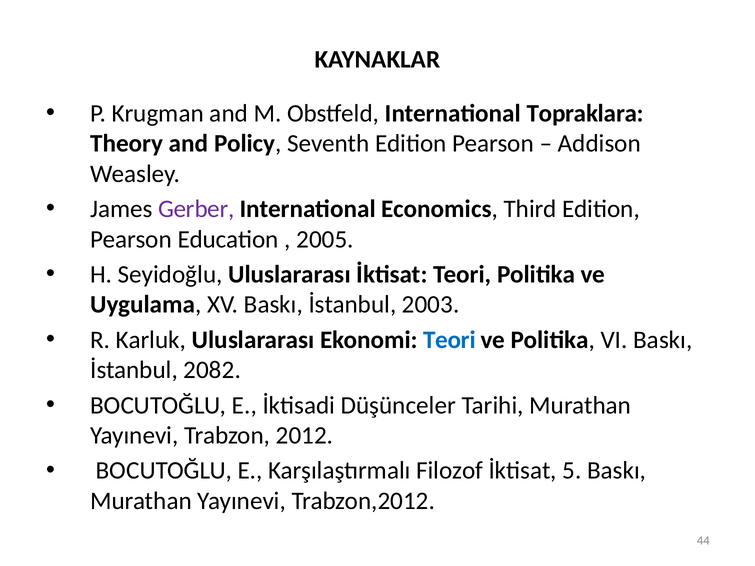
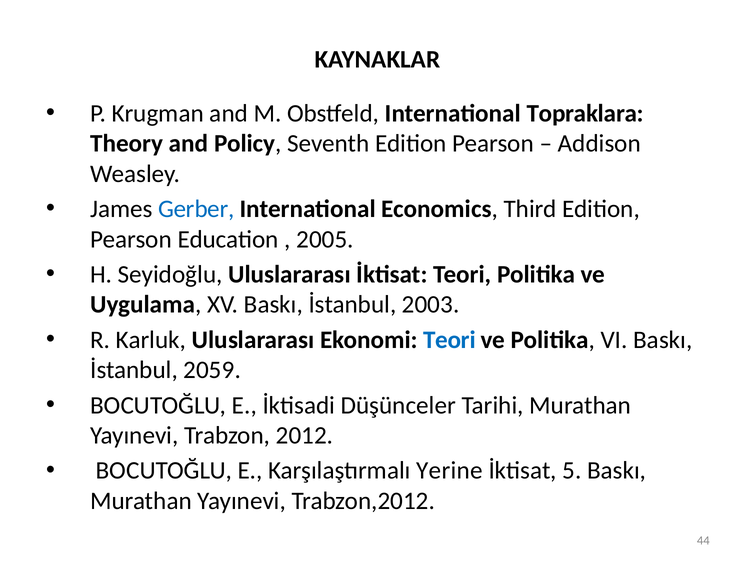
Gerber colour: purple -> blue (196, 209)
2082: 2082 -> 2059 (212, 370)
Filozof: Filozof -> Yerine (450, 471)
